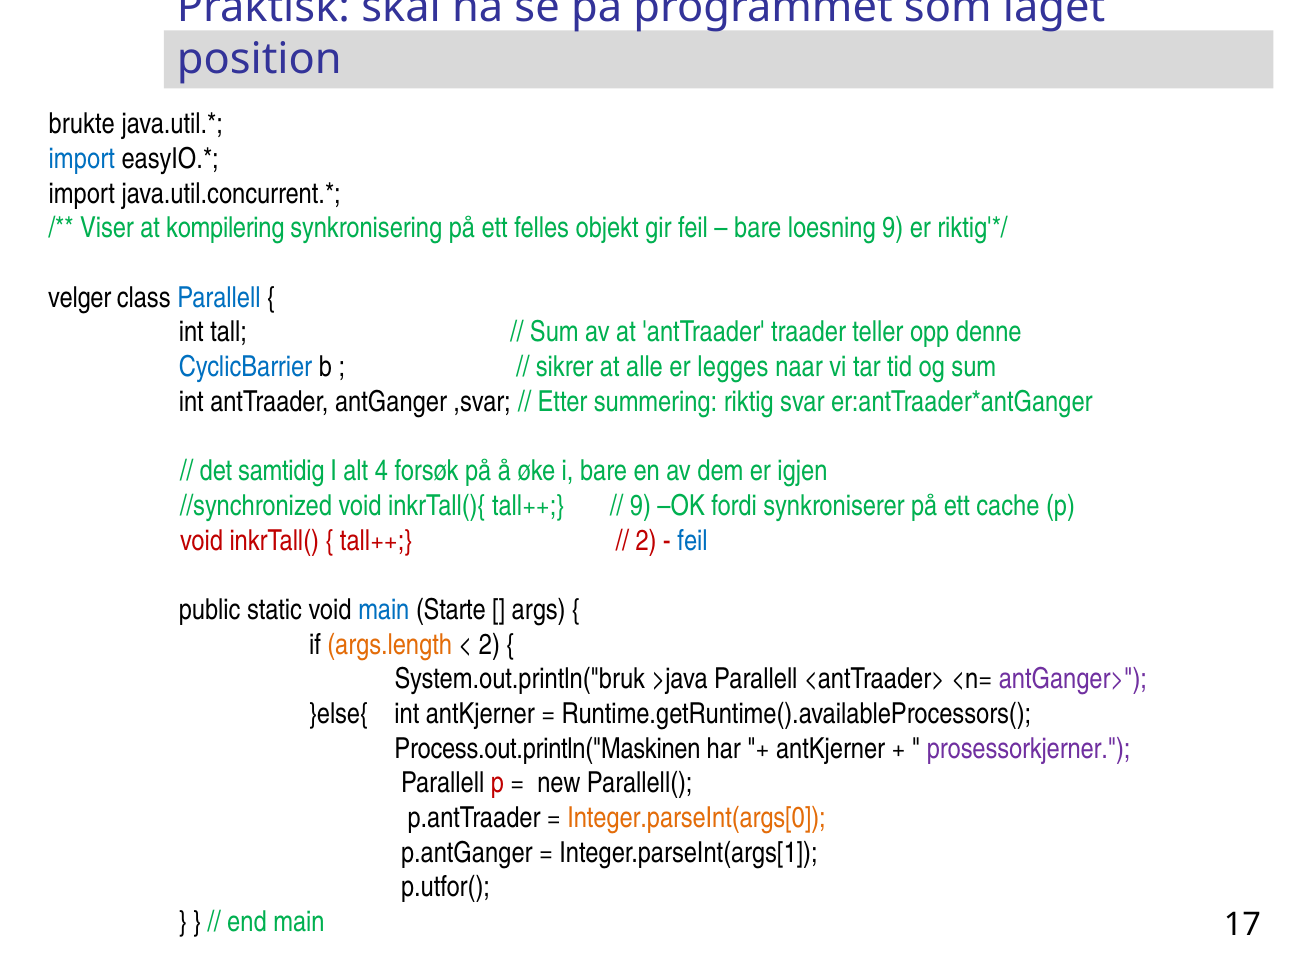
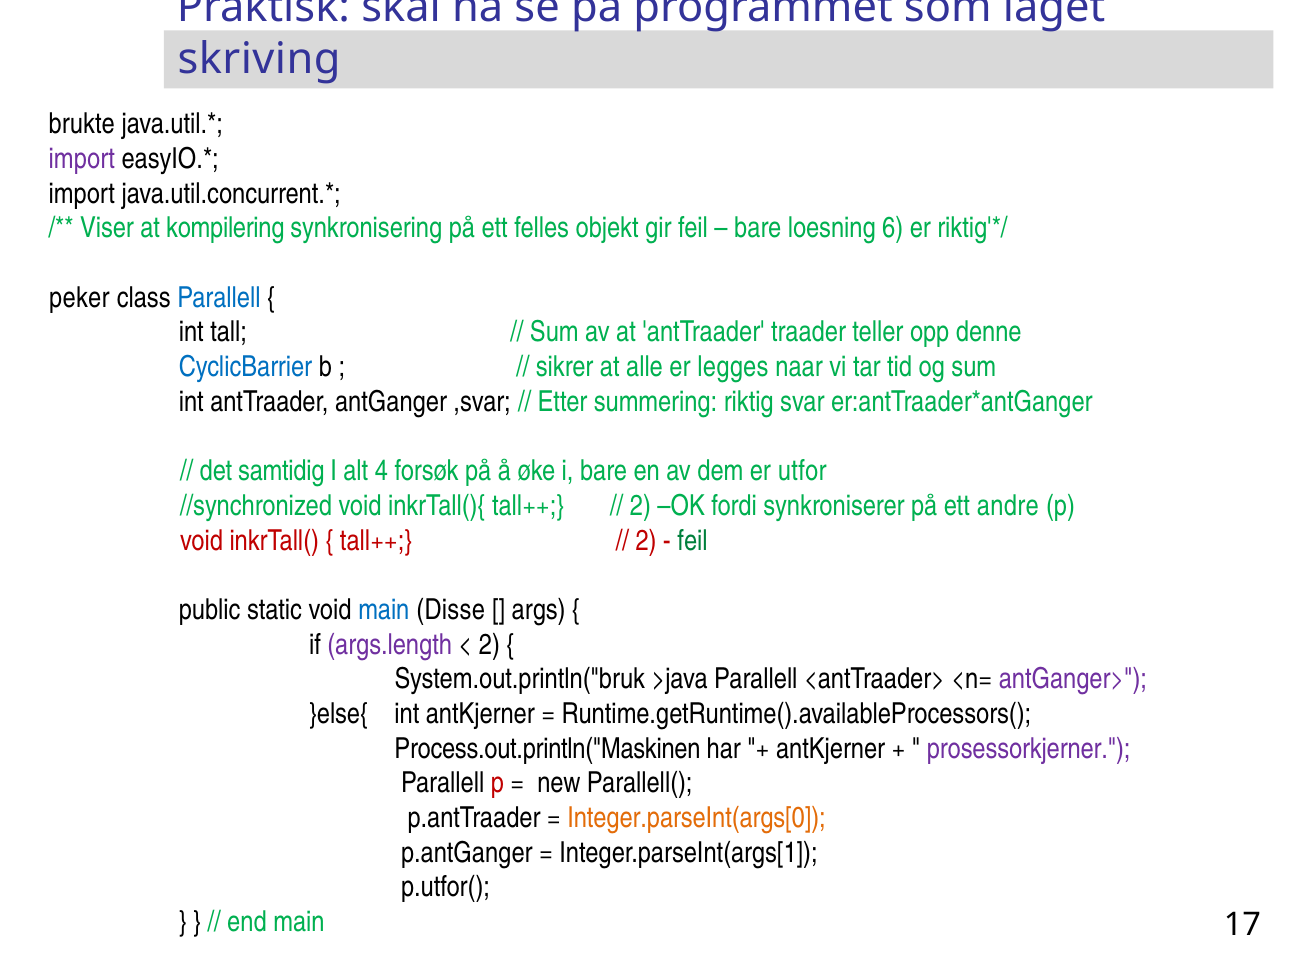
position: position -> skriving (259, 59)
import colour: blue -> purple (82, 159)
loesning 9: 9 -> 6 (893, 228)
velger: velger -> peker (79, 298)
igjen: igjen -> utfor (802, 471)
9: 9 -> 2 (640, 506)
cache: cache -> andre (1008, 506)
feil colour: blue -> green (693, 541)
Starte: Starte -> Disse (451, 610)
args.length colour: orange -> purple (390, 645)
